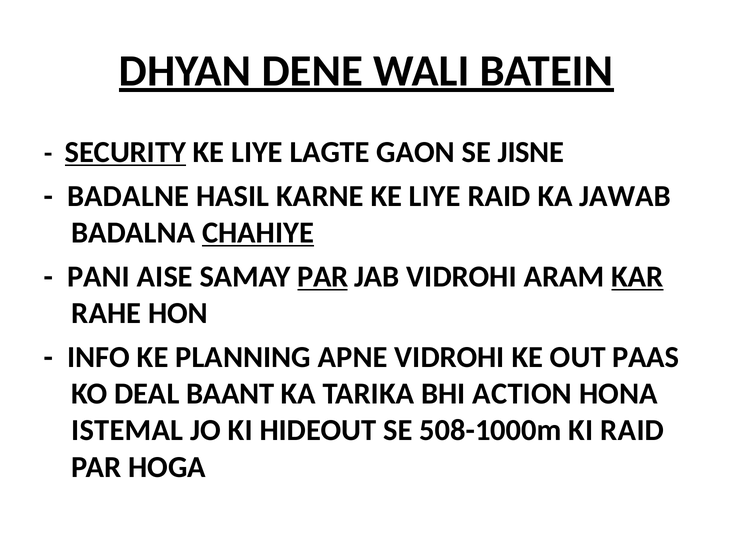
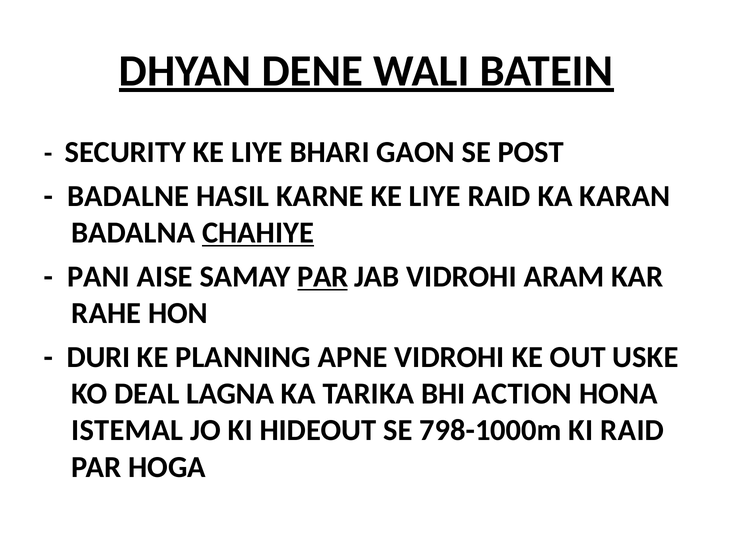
SECURITY underline: present -> none (125, 152)
LAGTE: LAGTE -> BHARI (330, 152)
JISNE: JISNE -> POST (531, 152)
JAWAB: JAWAB -> KARAN (625, 196)
KAR underline: present -> none (637, 277)
INFO: INFO -> DURI (99, 358)
PAAS: PAAS -> USKE (646, 358)
BAANT: BAANT -> LAGNA (230, 394)
508-1000m: 508-1000m -> 798-1000m (490, 431)
